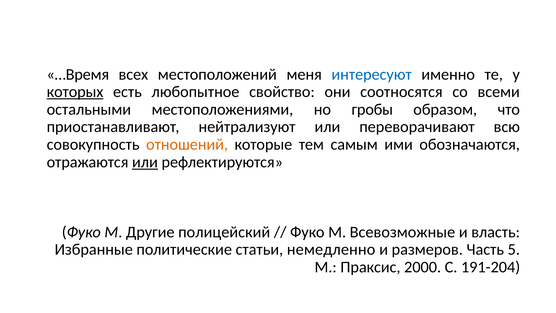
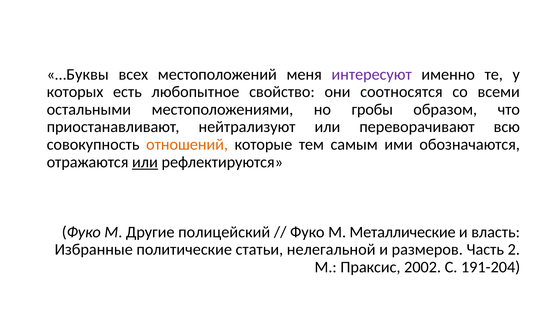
…Время: …Время -> …Буквы (78, 74)
интересуют colour: blue -> purple (372, 74)
которых underline: present -> none (75, 92)
Всевозможные: Всевозможные -> Металлические (403, 232)
немедленно: немедленно -> нелегальной (331, 249)
5: 5 -> 2 (514, 249)
2000: 2000 -> 2002 (423, 267)
